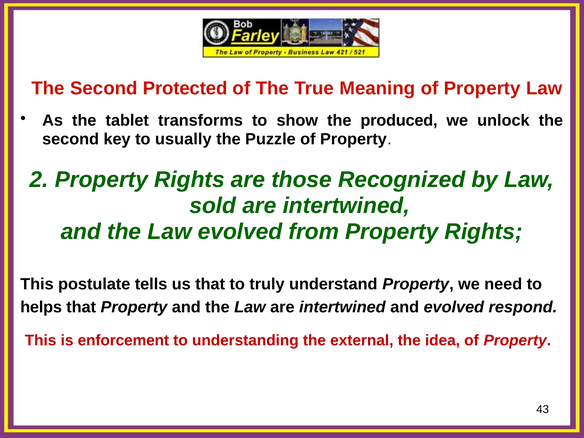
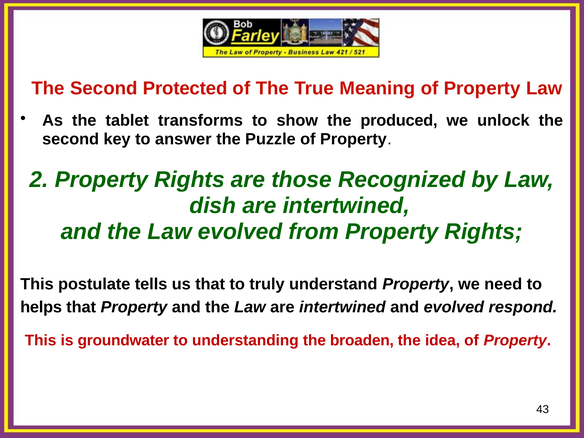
usually: usually -> answer (183, 139)
sold: sold -> dish (213, 206)
enforcement: enforcement -> groundwater (123, 340)
external: external -> broaden (362, 340)
